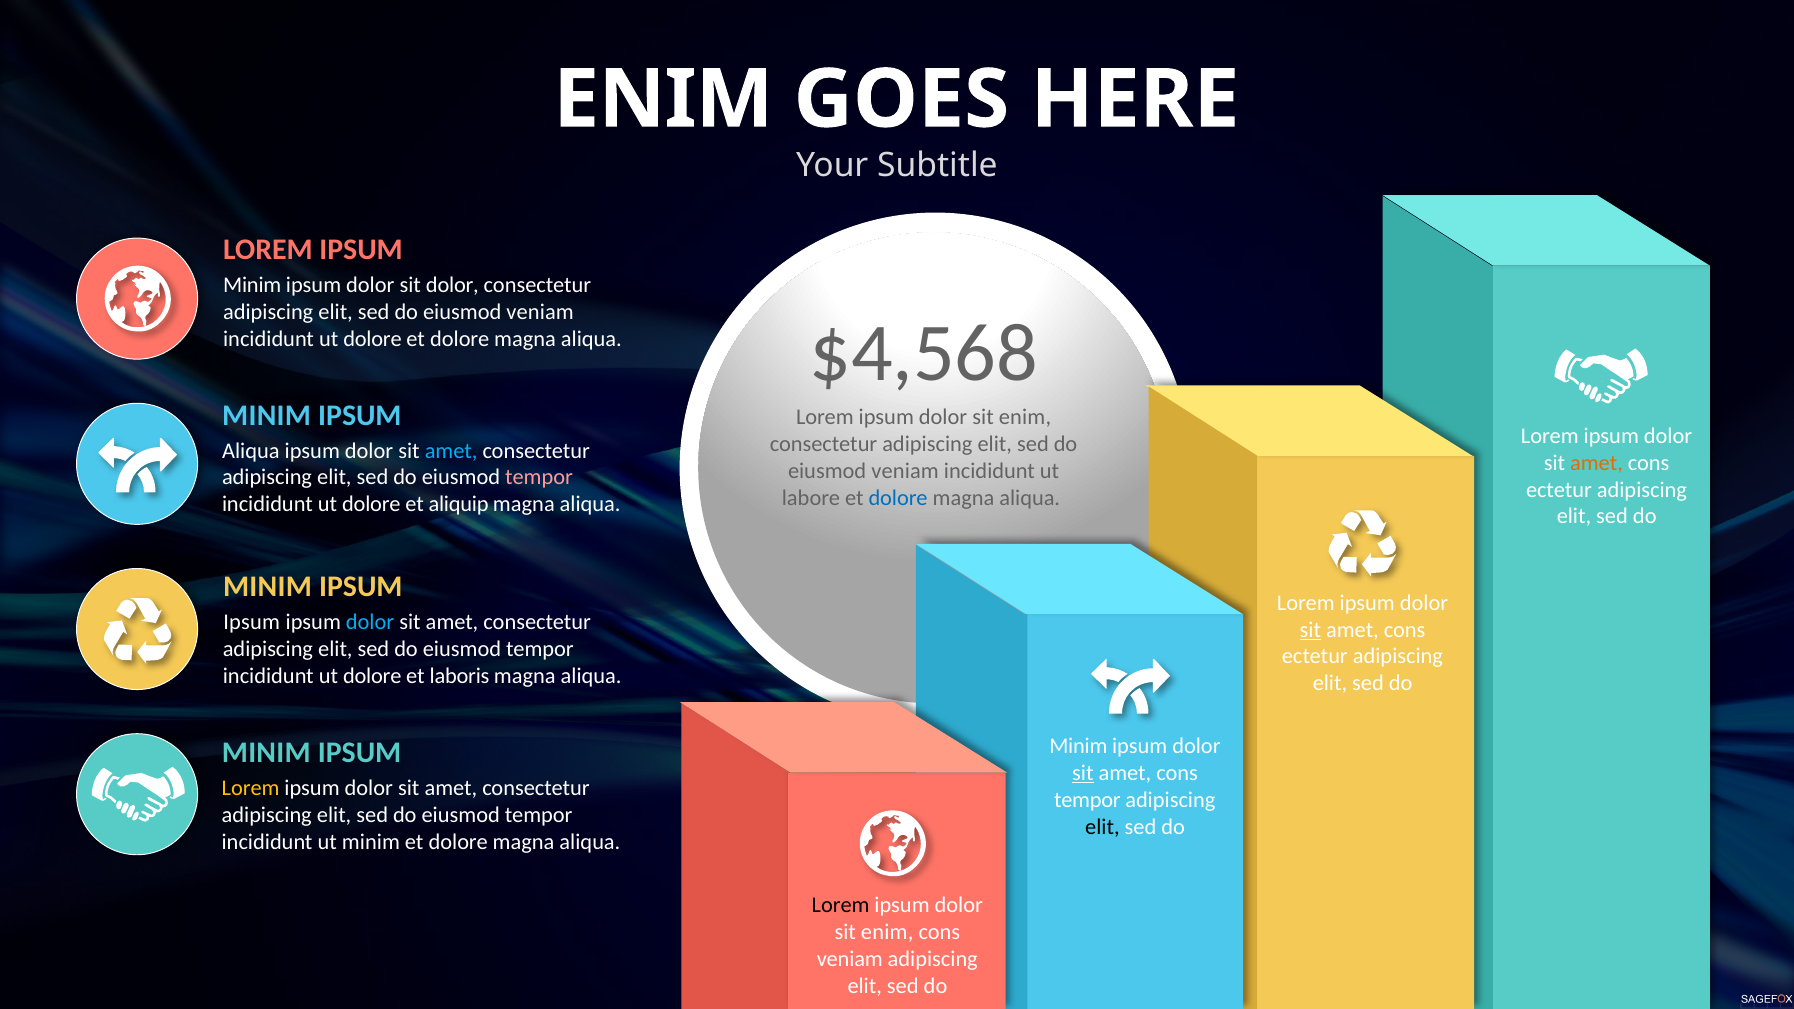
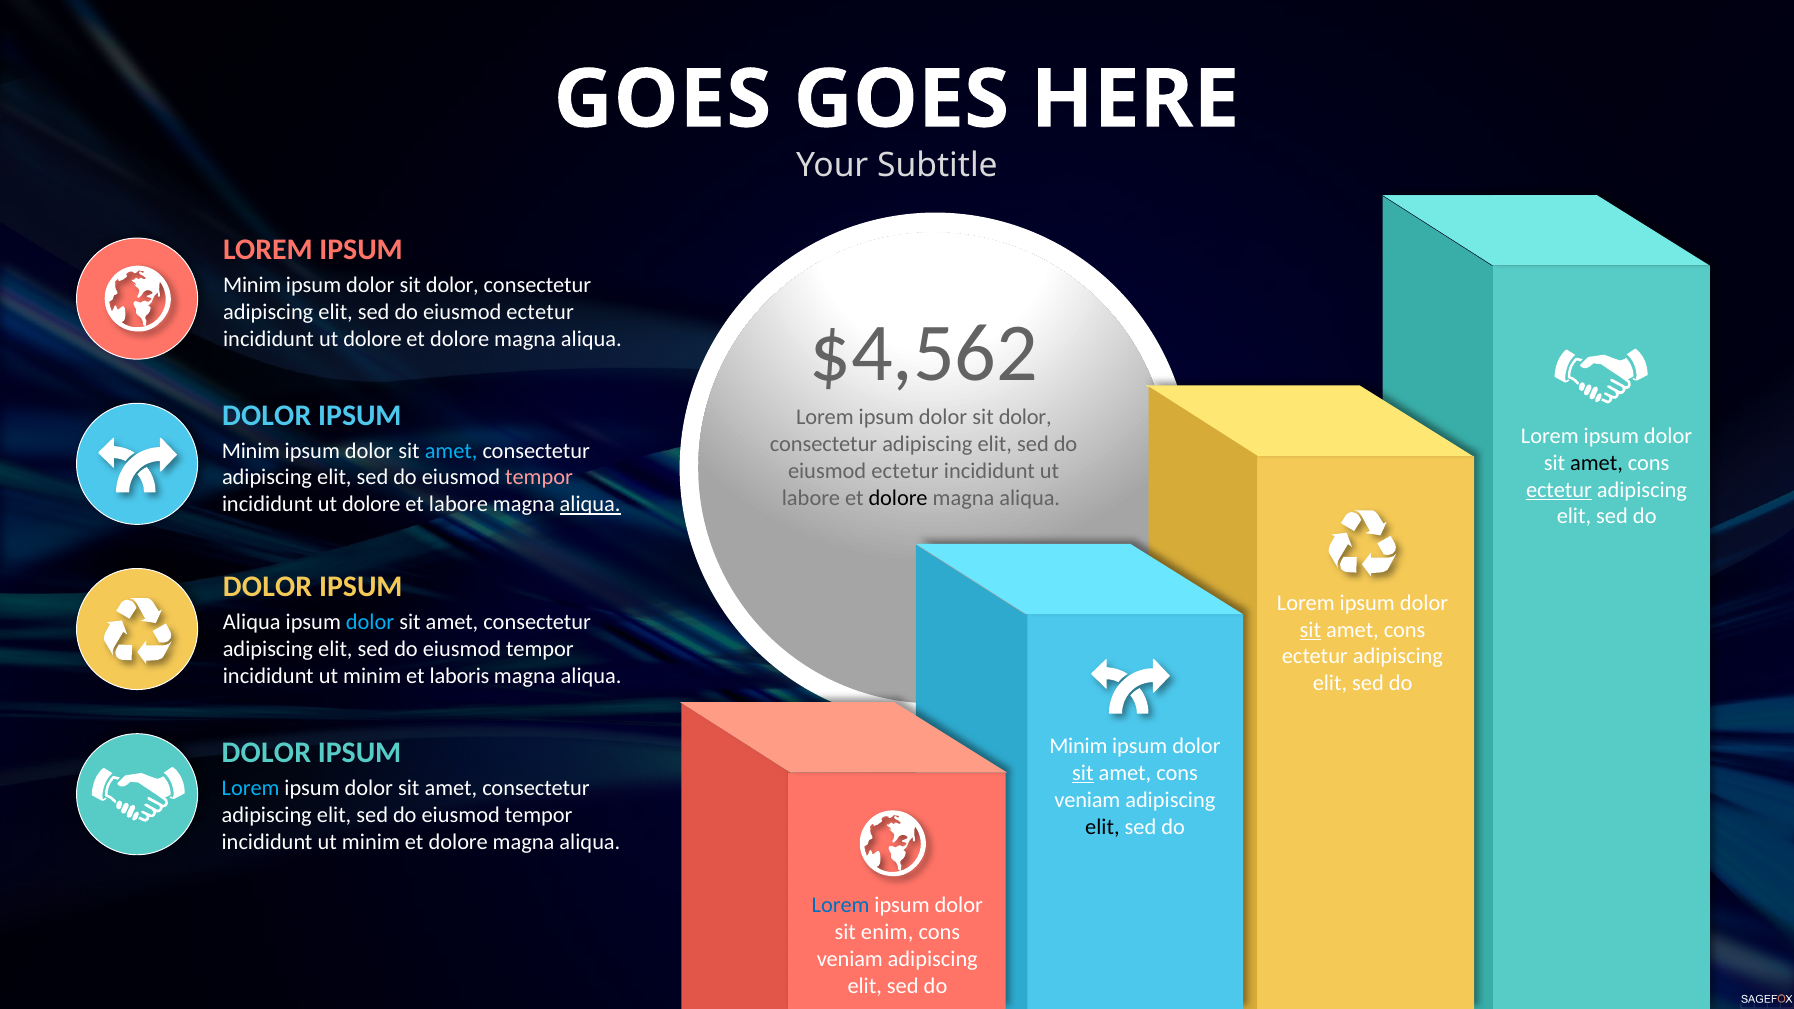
ENIM: ENIM -> GOES (662, 100)
veniam: veniam -> ectetur (540, 312)
$4,568: $4,568 -> $4,562 (924, 354)
MINIM: MINIM -> DOLOR (267, 415)
enim: enim -> dolor (1025, 417)
Aliqua: Aliqua -> Minim (251, 451)
amet colour: orange -> black (1597, 463)
veniam: veniam -> ectetur (905, 471)
ectetur underline: none -> present (1559, 490)
dolore colour: blue -> black (898, 498)
et aliquip: aliquip -> labore (458, 505)
aliqua underline: none -> present (590, 505)
MINIM: MINIM -> DOLOR (268, 587)
Ipsum: Ipsum -> Aliqua (252, 622)
dolore: dolore -> minim (372, 676)
MINIM: MINIM -> DOLOR (266, 753)
Lorem colour: yellow -> light blue (251, 788)
tempor: tempor -> veniam (1087, 800)
Lorem colour: black -> blue (841, 906)
